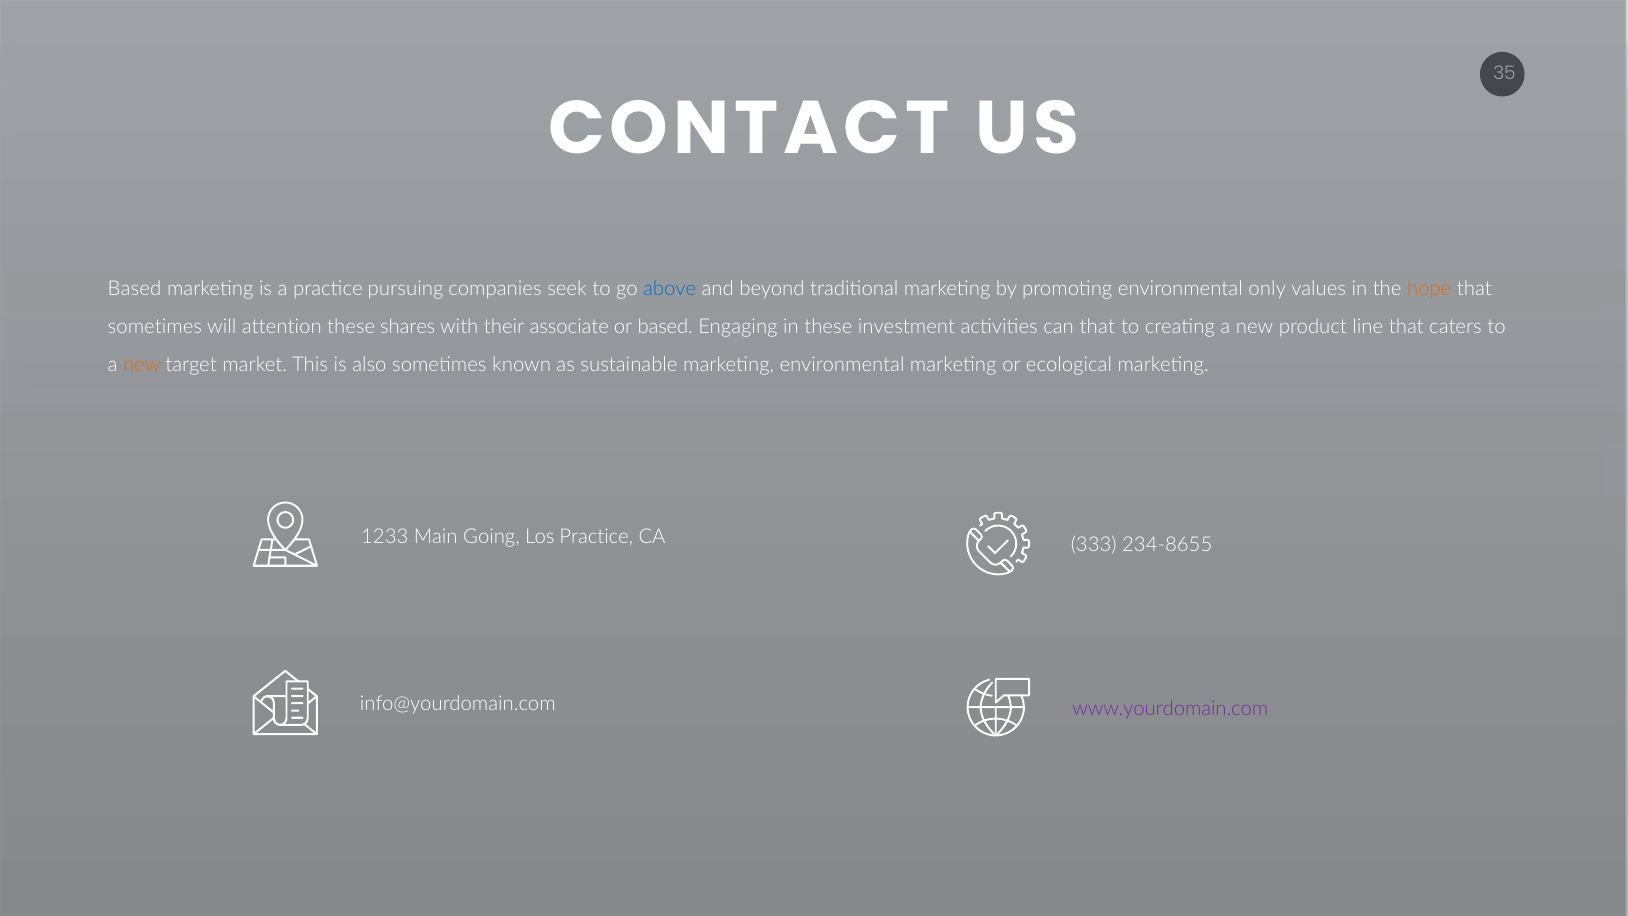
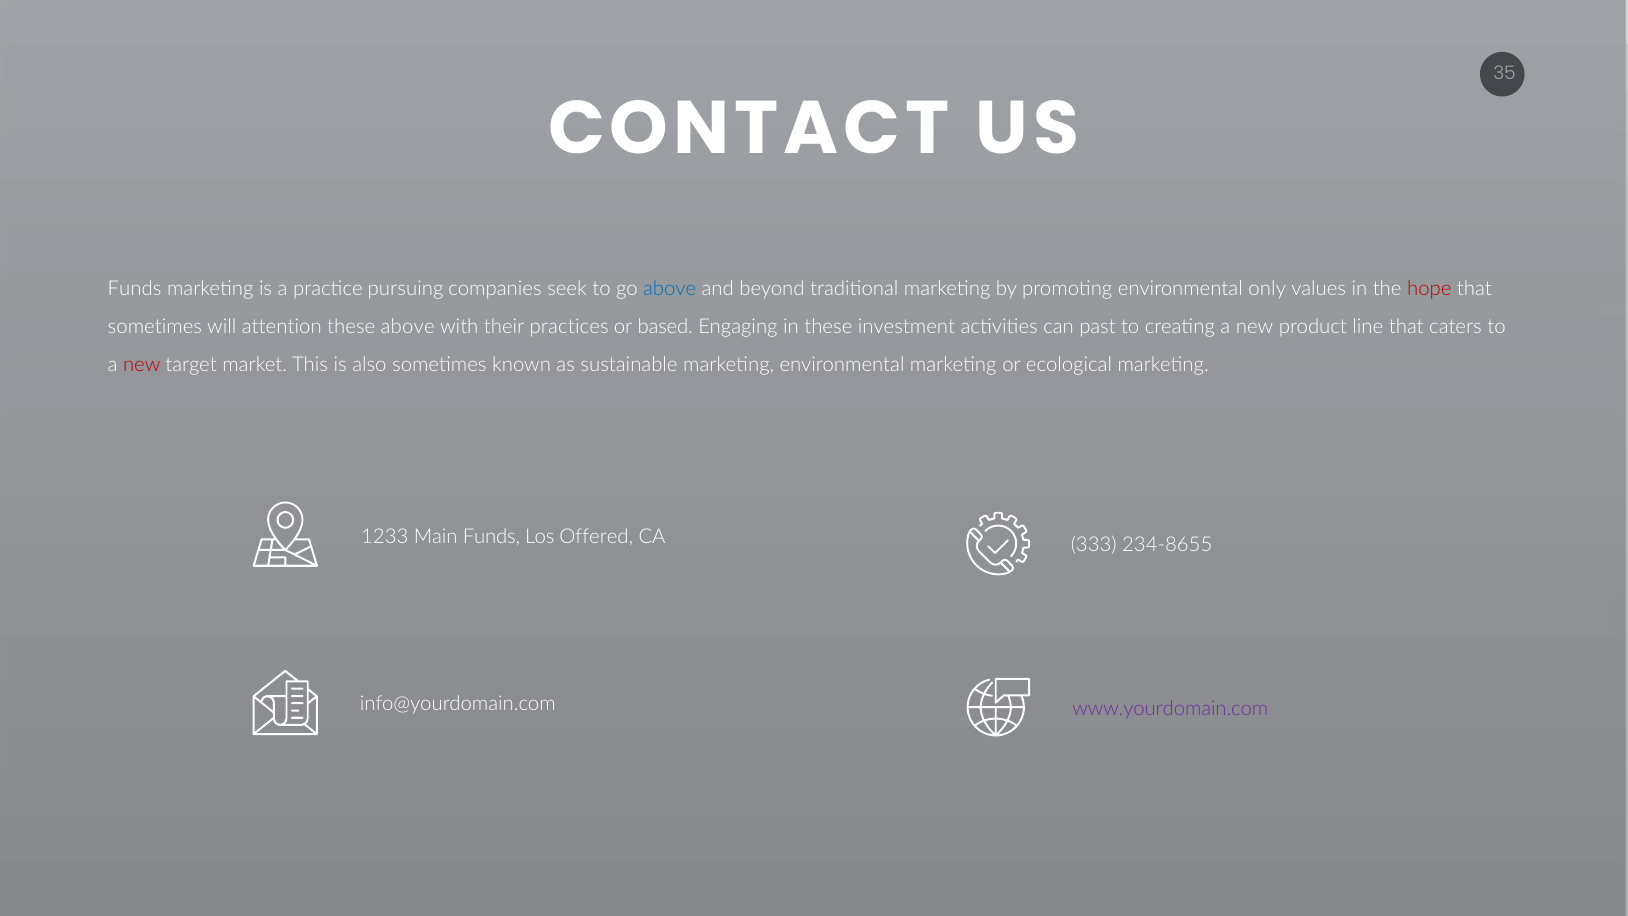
Based: Based -> Funds (135, 289)
hope colour: orange -> red (1429, 289)
these shares: shares -> above (408, 327)
associate: associate -> practices (569, 327)
can that: that -> past (1098, 327)
new colour: orange -> red (142, 365)
Main Going: Going -> Funds (492, 536)
Los Practice: Practice -> Offered (596, 536)
